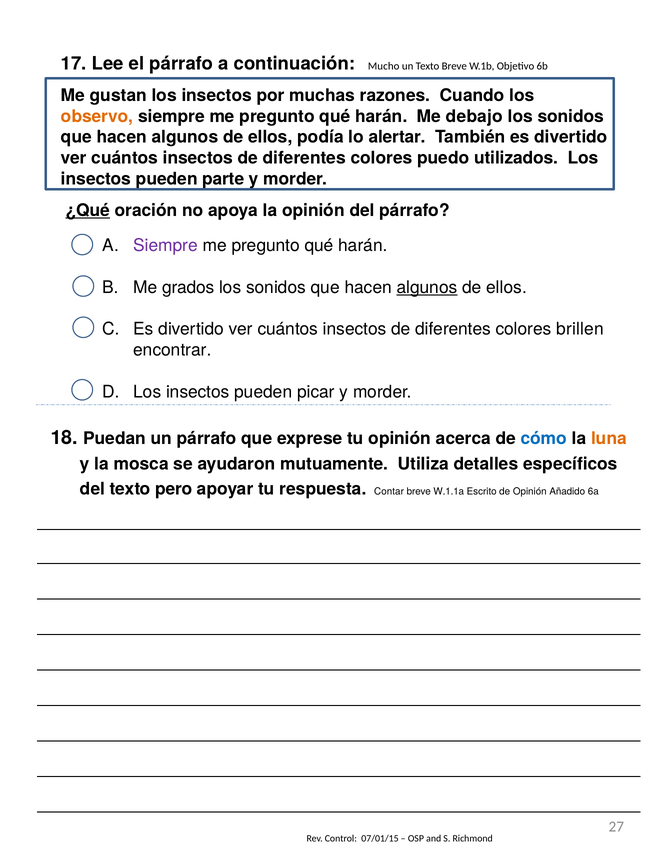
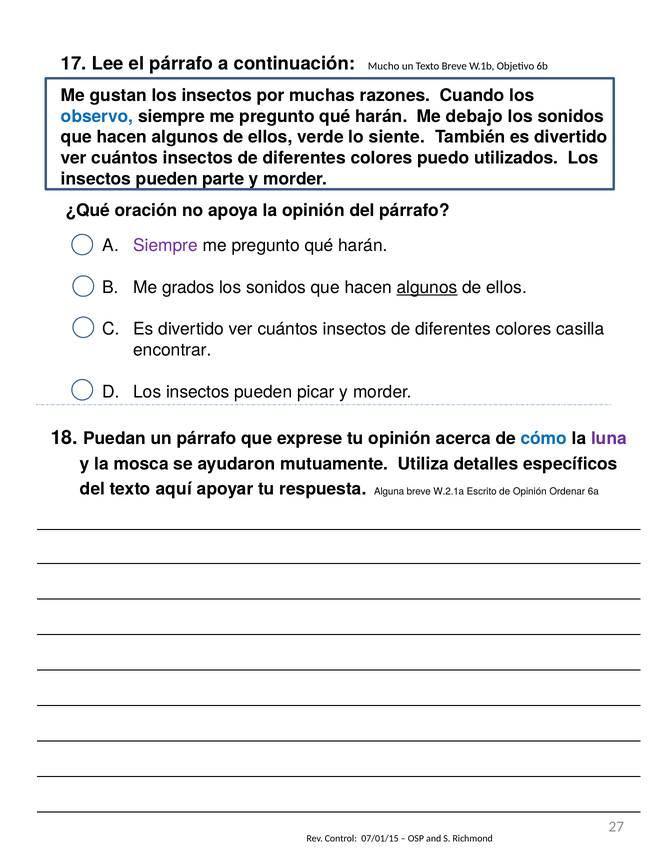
observo colour: orange -> blue (97, 116)
podía: podía -> verde (321, 137)
alertar: alertar -> siente (397, 137)
¿Qué underline: present -> none (88, 210)
brillen: brillen -> casilla (580, 329)
luna colour: orange -> purple (609, 439)
pero: pero -> aquí (174, 489)
Contar: Contar -> Alguna (389, 492)
W.1.1a: W.1.1a -> W.2.1a (449, 492)
Añadido: Añadido -> Ordenar (567, 492)
